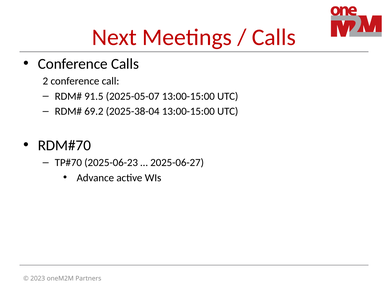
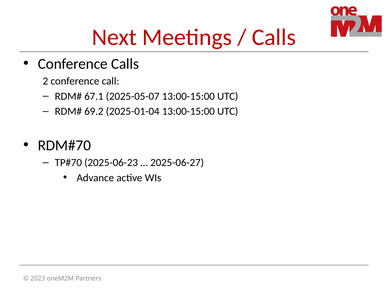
91.5: 91.5 -> 67.1 (94, 96)
2025-38-04: 2025-38-04 -> 2025-01-04 (133, 111)
